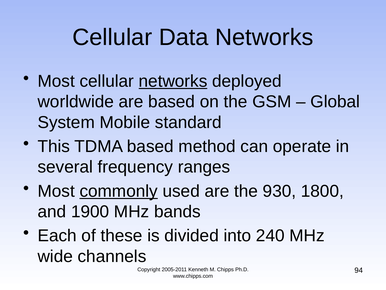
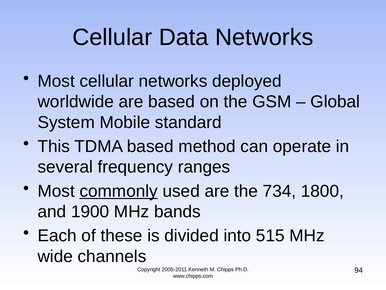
networks underline: present -> none (173, 81)
930: 930 -> 734 (279, 191)
240: 240 -> 515 (270, 235)
